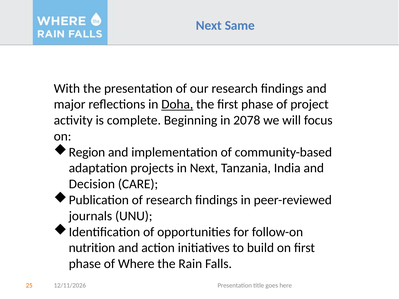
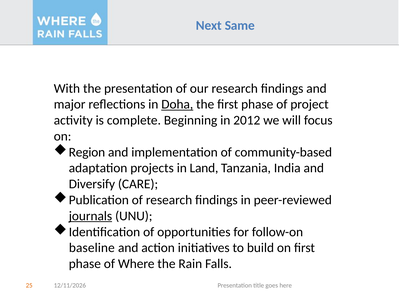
2078: 2078 -> 2012 (247, 120)
in Next: Next -> Land (204, 168)
Decision: Decision -> Diversify (92, 184)
journals underline: none -> present (90, 216)
nutrition: nutrition -> baseline (92, 248)
